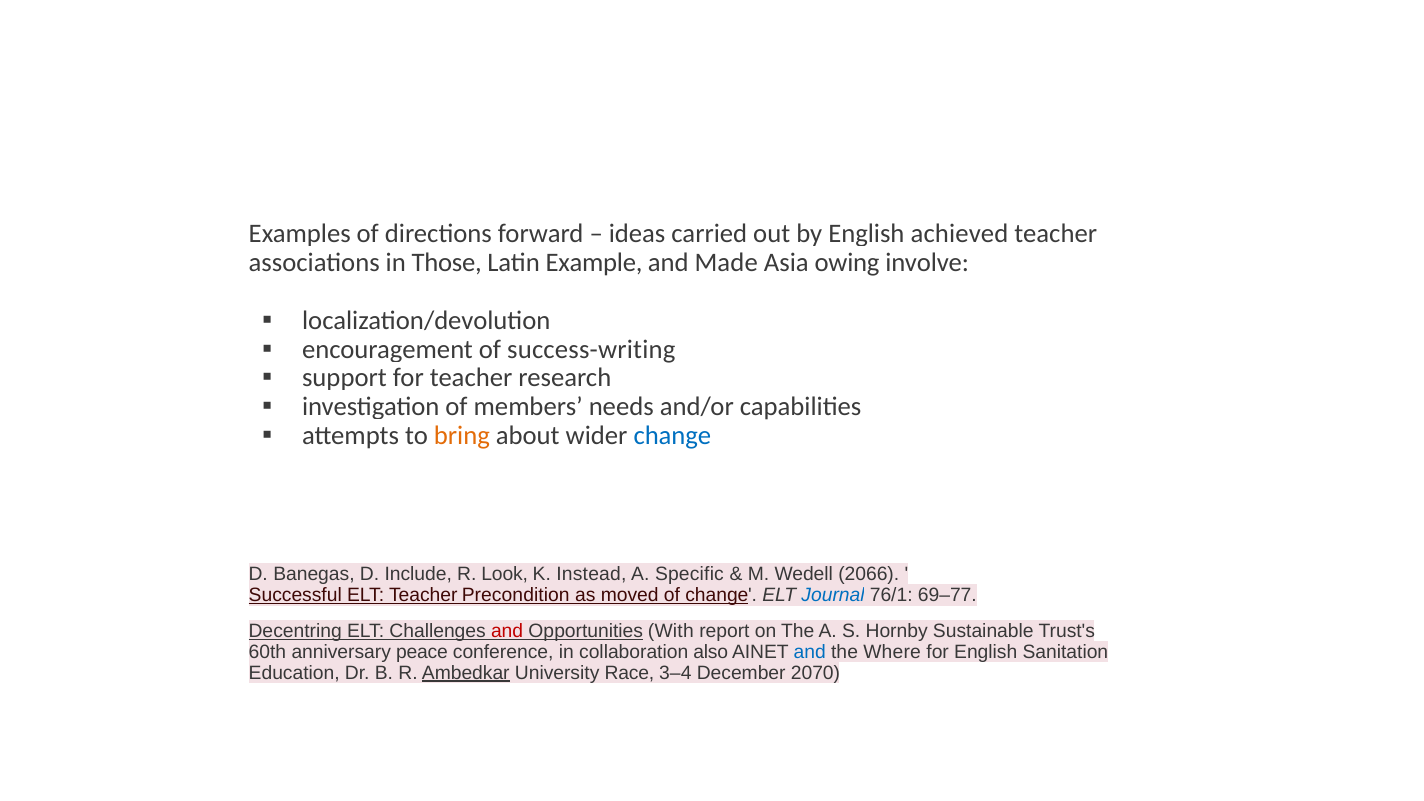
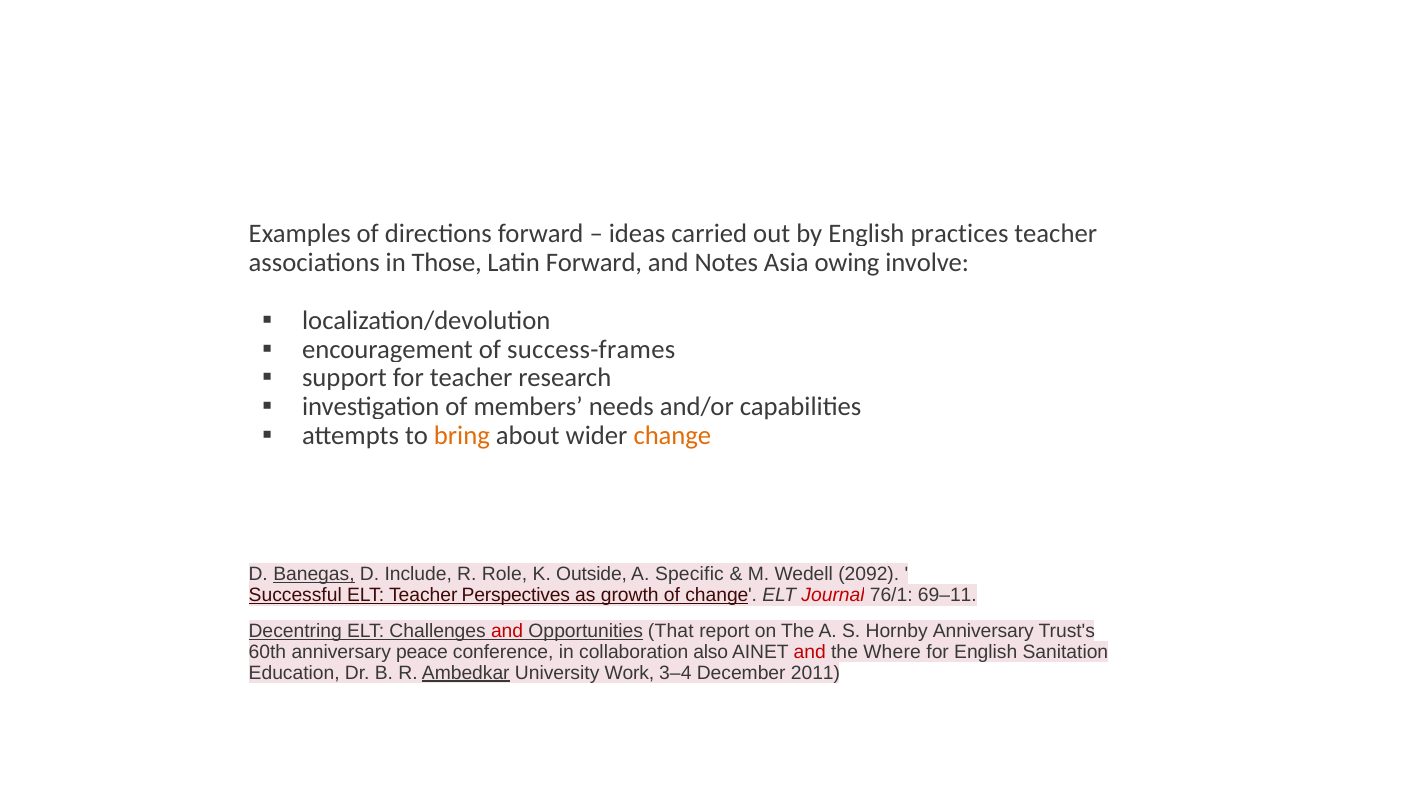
achieved: achieved -> practices (960, 234)
Latin Example: Example -> Forward (594, 263)
Made: Made -> Notes (726, 263)
success-writing: success-writing -> success-frames (591, 349)
change colour: blue -> orange (672, 436)
Banegas underline: none -> present (314, 574)
Look: Look -> Role (505, 574)
Instead: Instead -> Outside (592, 574)
2066: 2066 -> 2092 (869, 574)
Precondition: Precondition -> Perspectives (516, 595)
moved: moved -> growth (630, 595)
Journal colour: blue -> red (833, 595)
69–77: 69–77 -> 69–11 (947, 595)
With: With -> That (671, 631)
Hornby Sustainable: Sustainable -> Anniversary (983, 631)
and colour: blue -> red (810, 652)
Race: Race -> Work (629, 673)
2070: 2070 -> 2011 (815, 673)
